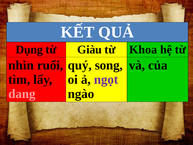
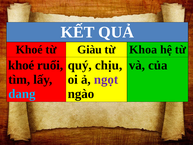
Dụng: Dụng -> Khoé (29, 50)
nhìn: nhìn -> khoé (21, 65)
song: song -> chịu (109, 65)
dang colour: pink -> light blue (22, 94)
